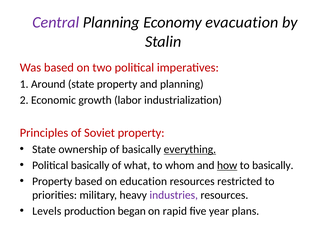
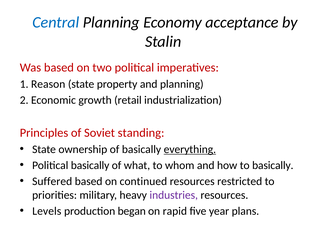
Central colour: purple -> blue (56, 22)
evacuation: evacuation -> acceptance (242, 22)
Around: Around -> Reason (48, 84)
labor: labor -> retail (128, 100)
Soviet property: property -> standing (141, 133)
how underline: present -> none (227, 166)
Property: Property -> Suffered (52, 182)
education: education -> continued (143, 182)
